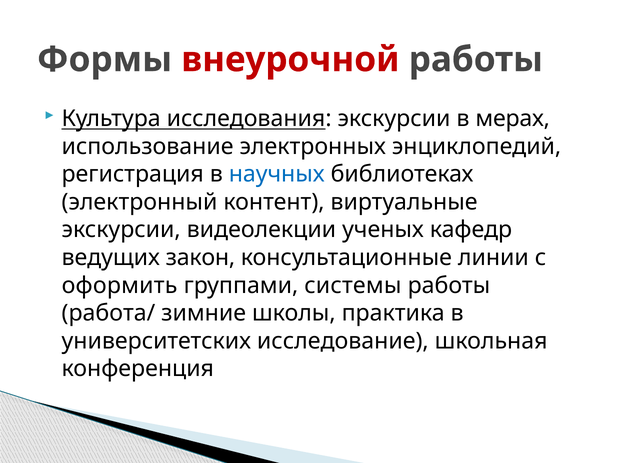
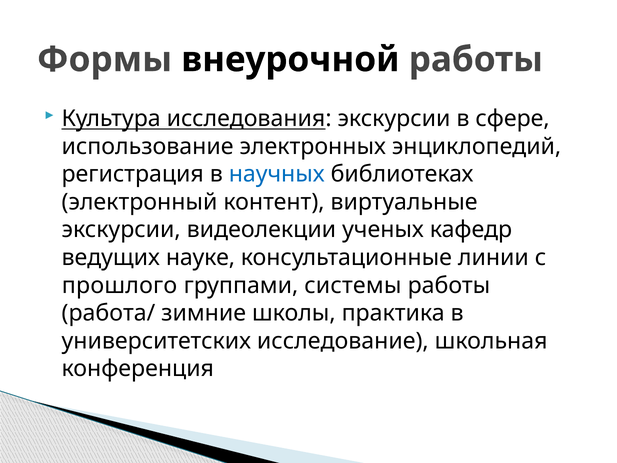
внеурочной colour: red -> black (290, 60)
мерах: мерах -> сфере (513, 119)
закон: закон -> науке (200, 257)
оформить: оформить -> прошлого (120, 285)
